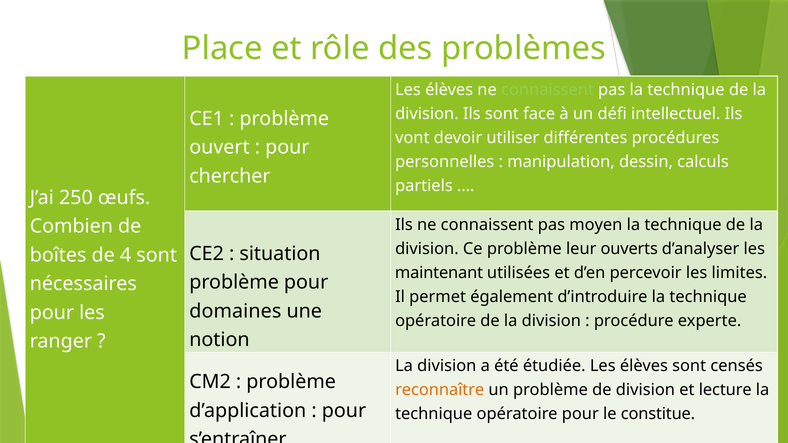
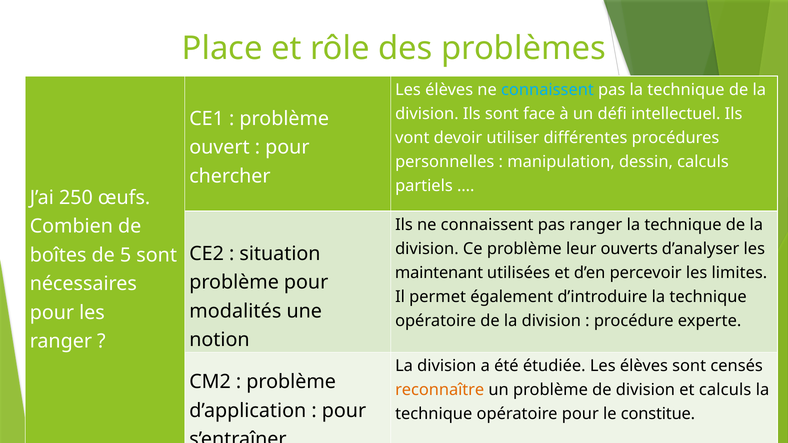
connaissent colour: light green -> light blue (547, 90)
pas moyen: moyen -> ranger (596, 225)
4: 4 -> 5 (126, 255)
domaines: domaines -> modalités (235, 311)
et lecture: lecture -> calculs (725, 390)
